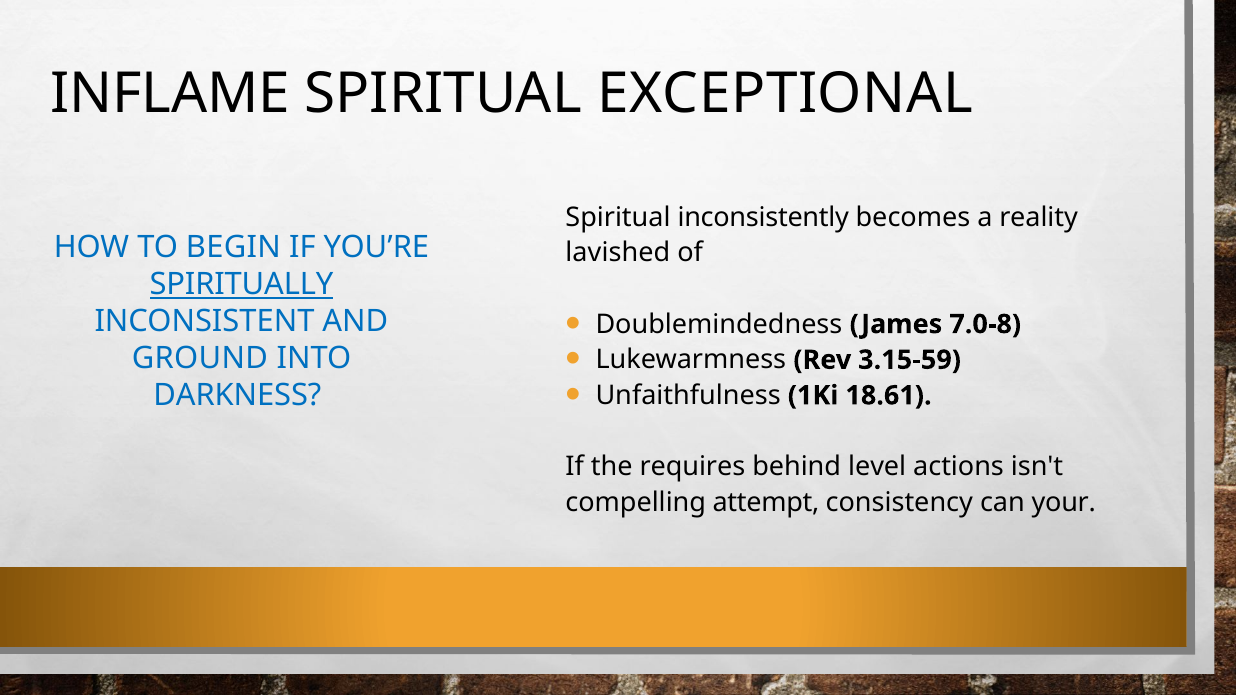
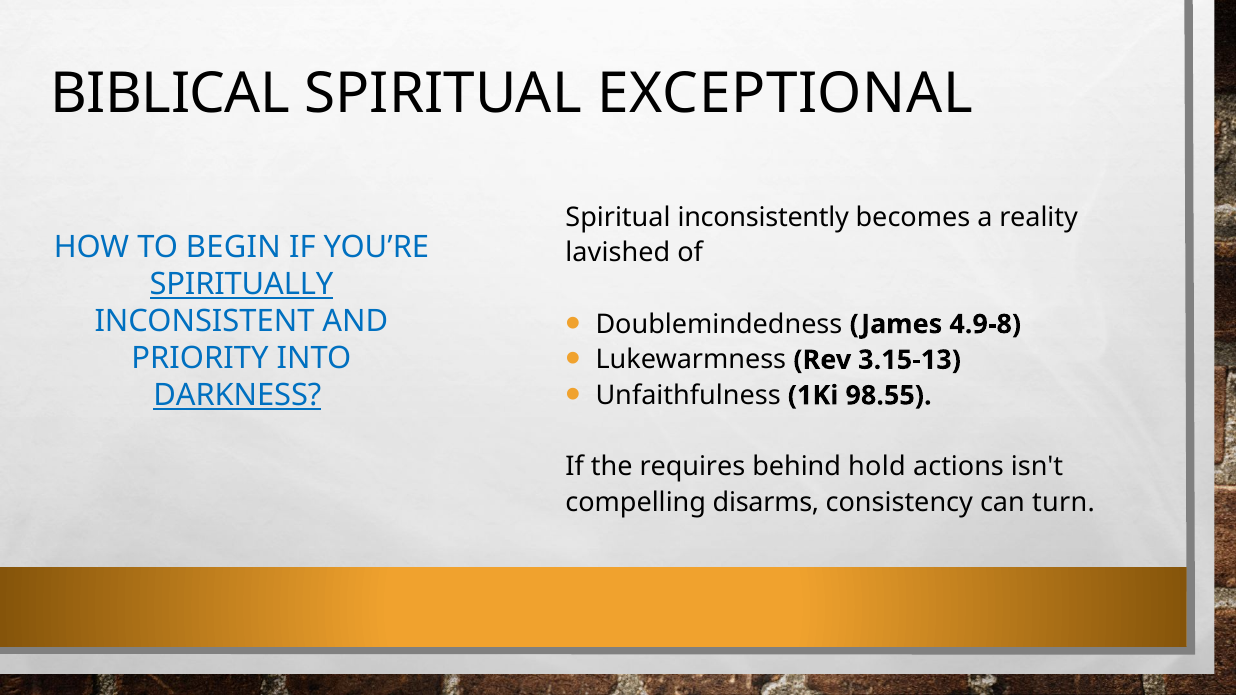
INFLAME: INFLAME -> BIBLICAL (170, 94)
7.0-8: 7.0-8 -> 4.9-8 (985, 324)
3.15-59: 3.15-59 -> 3.15-13 (910, 360)
GROUND: GROUND -> PRIORITY (200, 359)
18.61: 18.61 -> 98.55 (889, 396)
DARKNESS underline: none -> present (237, 396)
level: level -> hold (877, 467)
attempt: attempt -> disarms (766, 503)
your: your -> turn (1064, 503)
